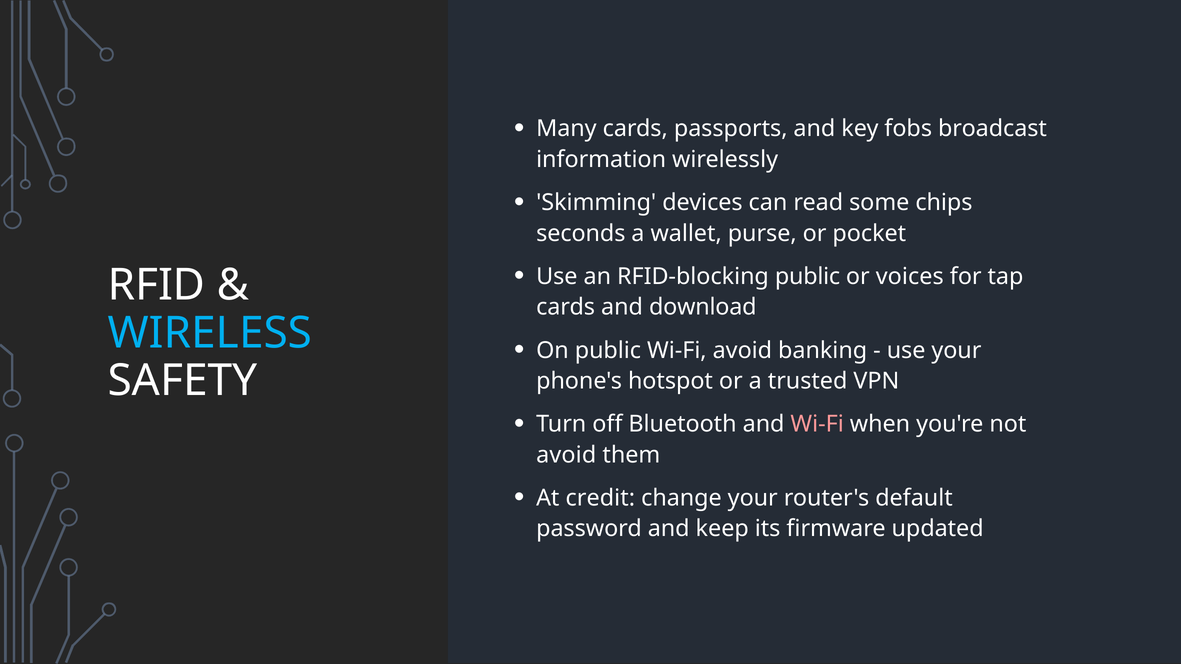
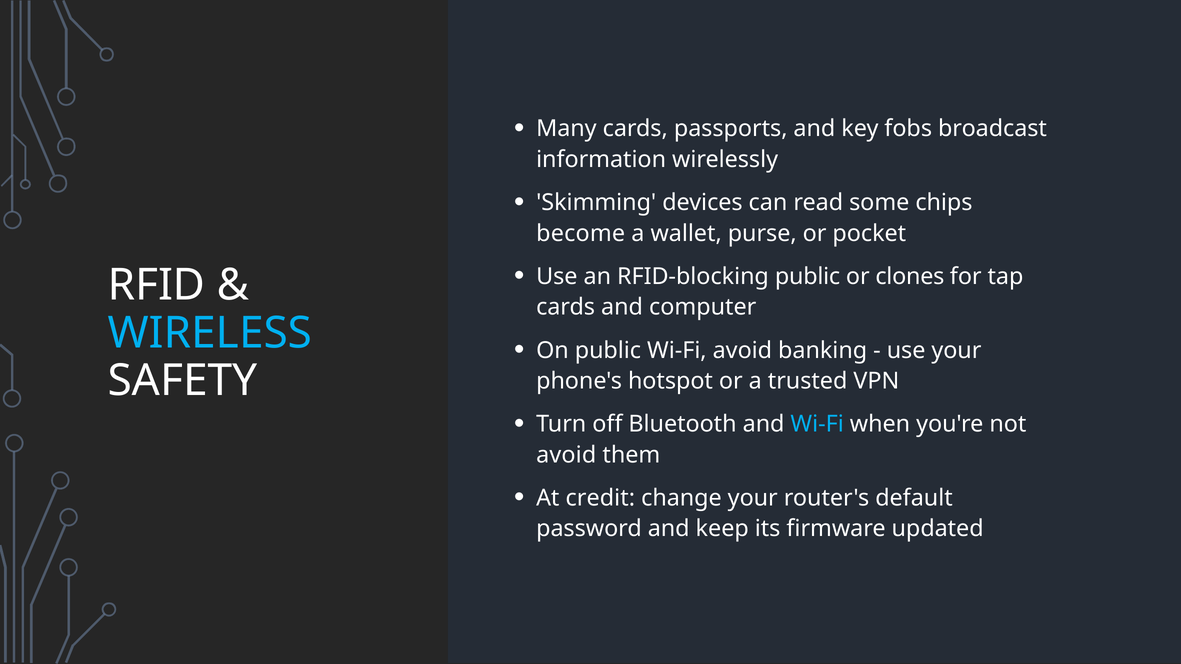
seconds: seconds -> become (581, 233)
voices: voices -> clones (910, 277)
download: download -> computer (703, 307)
Wi-Fi colour: pink -> light blue (817, 424)
